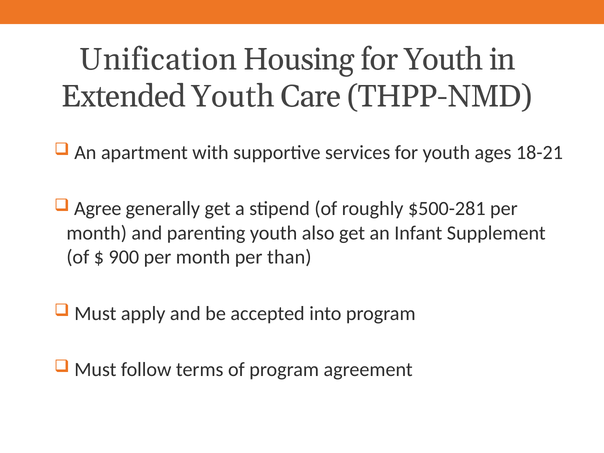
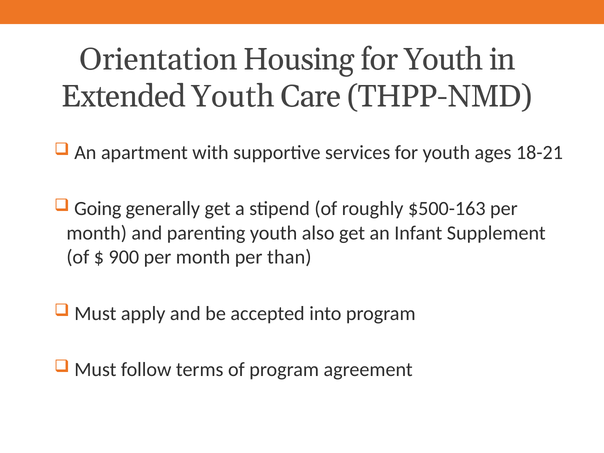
Unification: Unification -> Orientation (158, 59)
Agree: Agree -> Going (98, 209)
$500-281: $500-281 -> $500-163 (447, 209)
